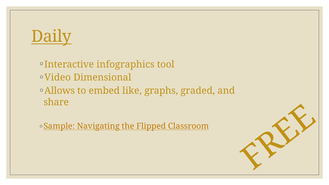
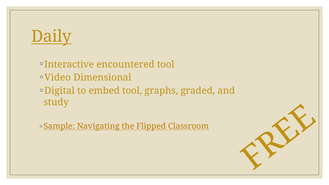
infographics: infographics -> encountered (125, 64)
Allows: Allows -> Digital (59, 91)
embed like: like -> tool (132, 91)
share: share -> study (56, 102)
